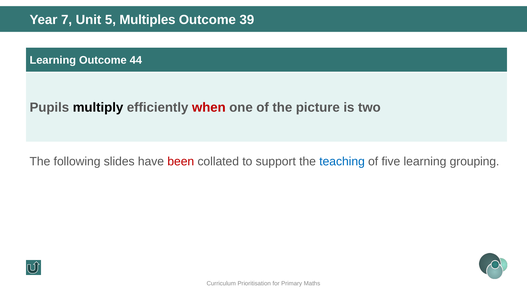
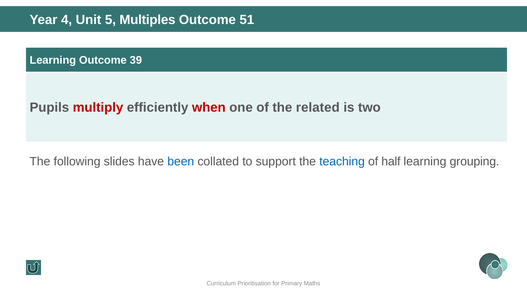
7: 7 -> 4 (67, 20)
39: 39 -> 51 (247, 20)
44: 44 -> 39 (136, 60)
multiply colour: black -> red (98, 107)
picture: picture -> related (318, 107)
been colour: red -> blue (181, 161)
five: five -> half (391, 161)
